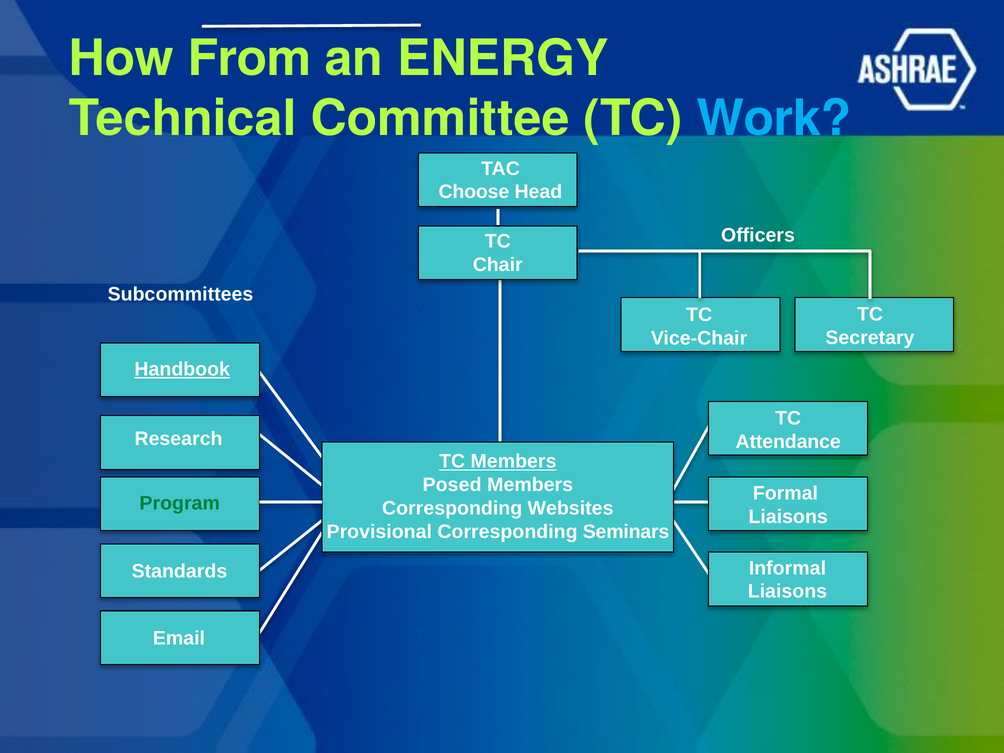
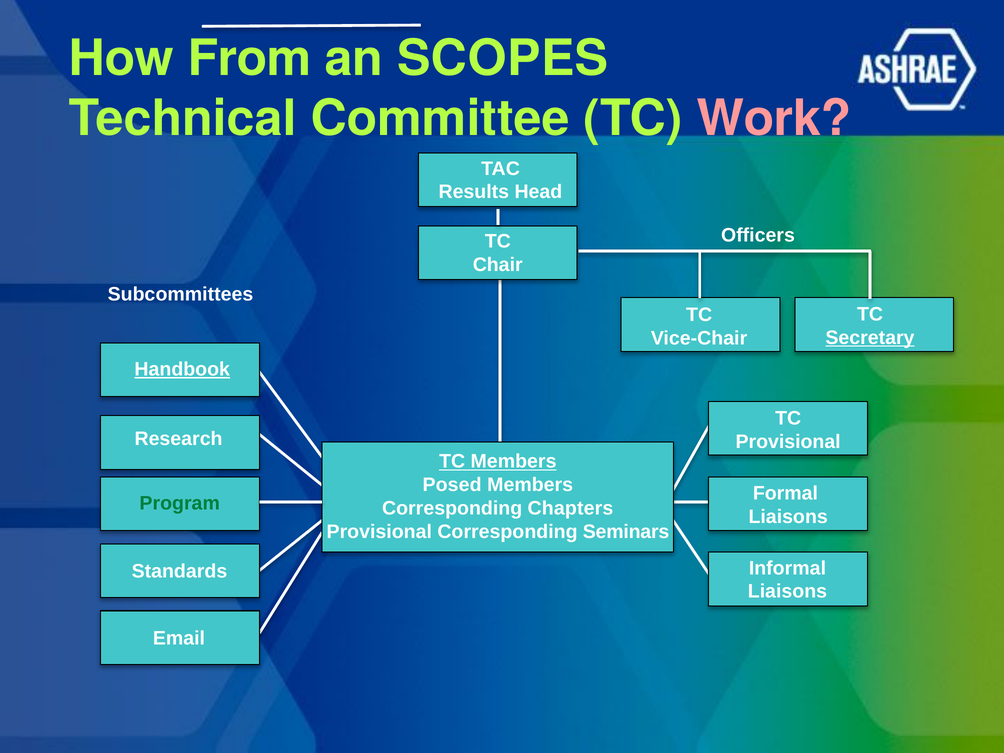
ENERGY: ENERGY -> SCOPES (503, 59)
Work colour: light blue -> pink (774, 119)
Choose: Choose -> Results (474, 192)
Secretary underline: none -> present (870, 338)
Attendance: Attendance -> Provisional (788, 442)
Websites: Websites -> Chapters (570, 508)
